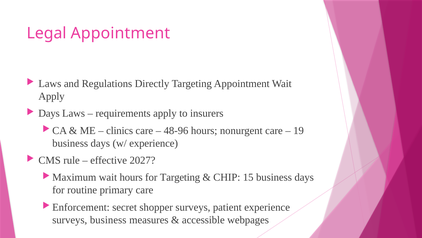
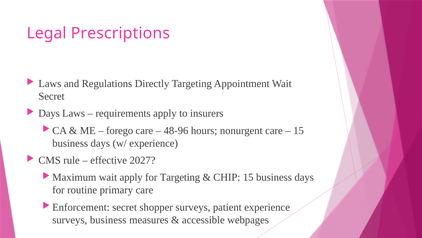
Legal Appointment: Appointment -> Prescriptions (120, 33)
Apply: Apply -> Secret (51, 96)
clinics: clinics -> forego (120, 130)
19: 19 -> 15 (299, 130)
wait hours: hours -> apply (131, 177)
